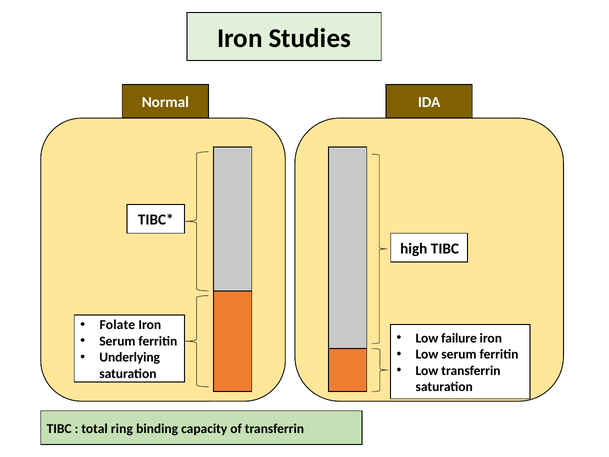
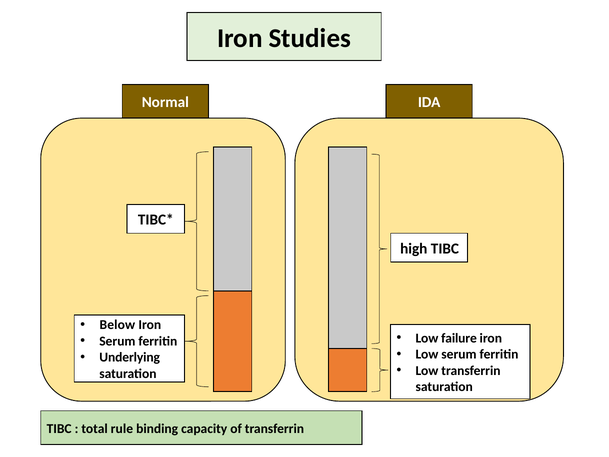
Folate: Folate -> Below (117, 325)
ring: ring -> rule (122, 428)
